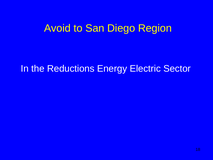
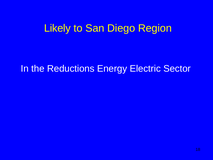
Avoid: Avoid -> Likely (57, 28)
